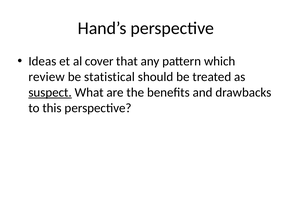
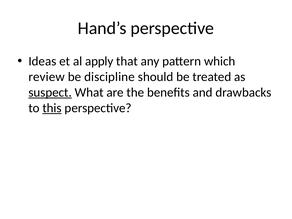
cover: cover -> apply (99, 61)
statistical: statistical -> discipline (109, 77)
this underline: none -> present (52, 108)
